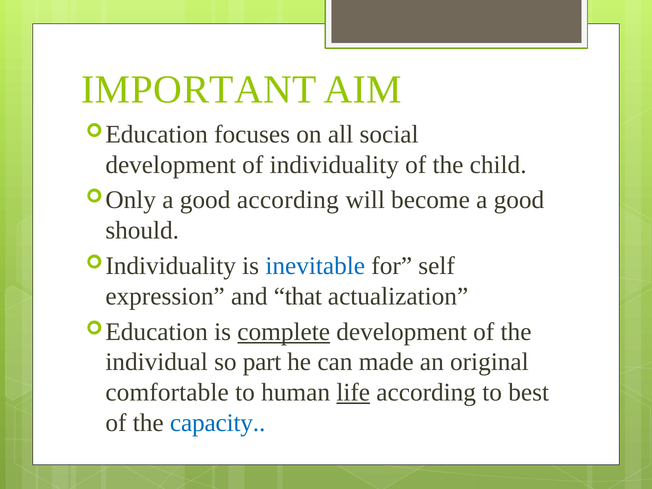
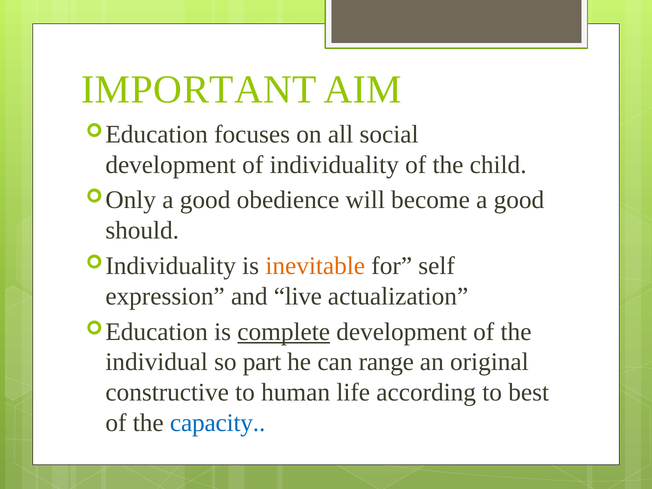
good according: according -> obedience (288, 200)
inevitable colour: blue -> orange (315, 266)
that: that -> live (298, 296)
made: made -> range (386, 362)
comfortable: comfortable -> constructive (167, 392)
life underline: present -> none (353, 392)
